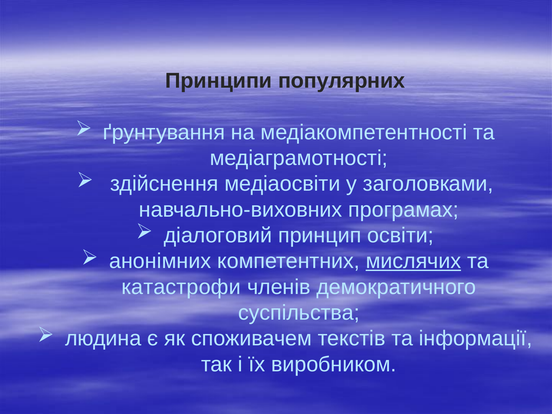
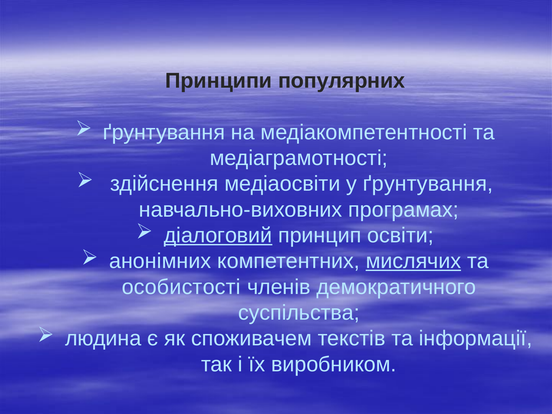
у заголовками: заголовками -> ґрунтування (428, 184)
діалоговий underline: none -> present (218, 235)
катастрофи: катастрофи -> особистості (181, 287)
